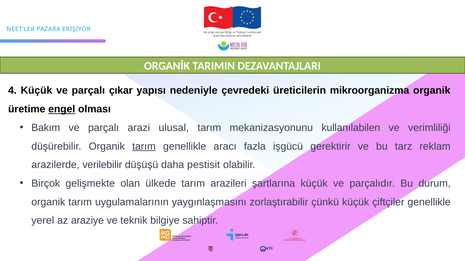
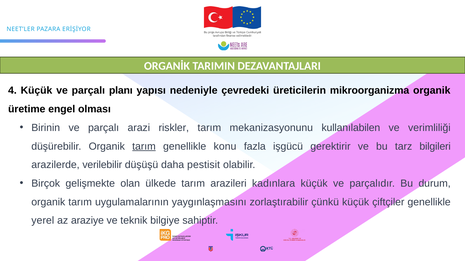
çıkar: çıkar -> planı (121, 91)
engel underline: present -> none (62, 109)
Bakım: Bakım -> Birinin (46, 128)
ulusal: ulusal -> riskler (174, 128)
aracı: aracı -> konu (225, 147)
reklam: reklam -> bilgileri (435, 147)
şartlarına: şartlarına -> kadınlara (274, 184)
